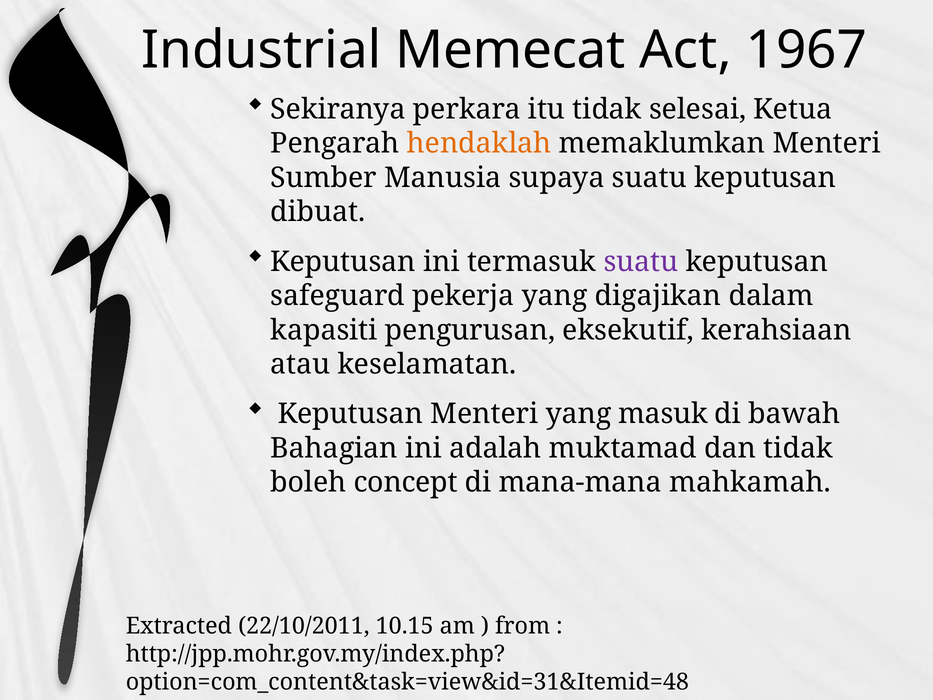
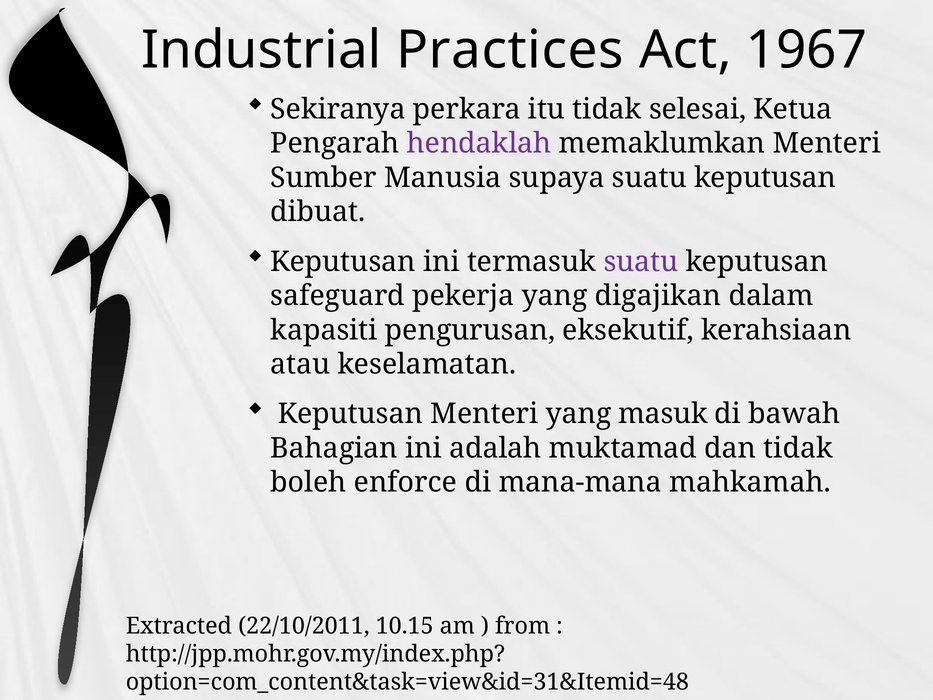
Memecat: Memecat -> Practices (510, 50)
hendaklah colour: orange -> purple (479, 143)
concept: concept -> enforce (405, 482)
